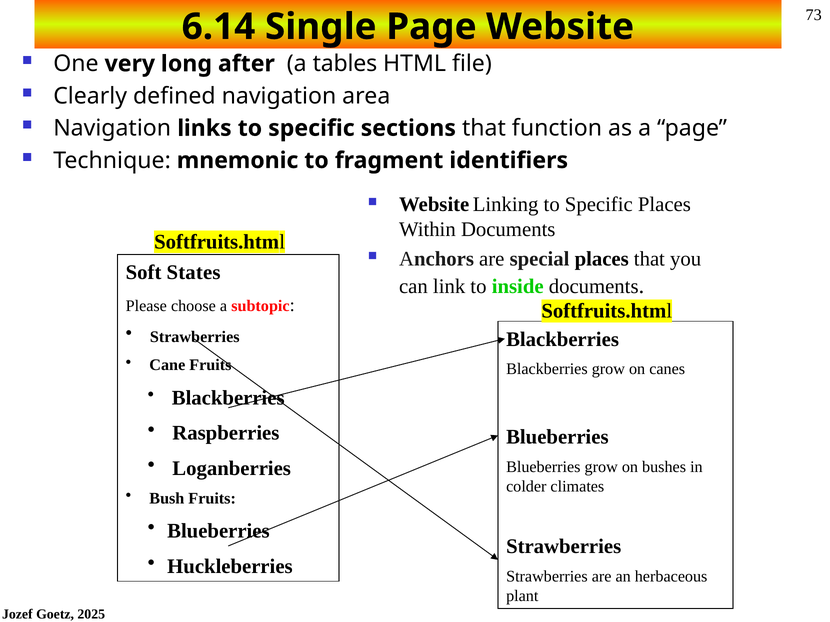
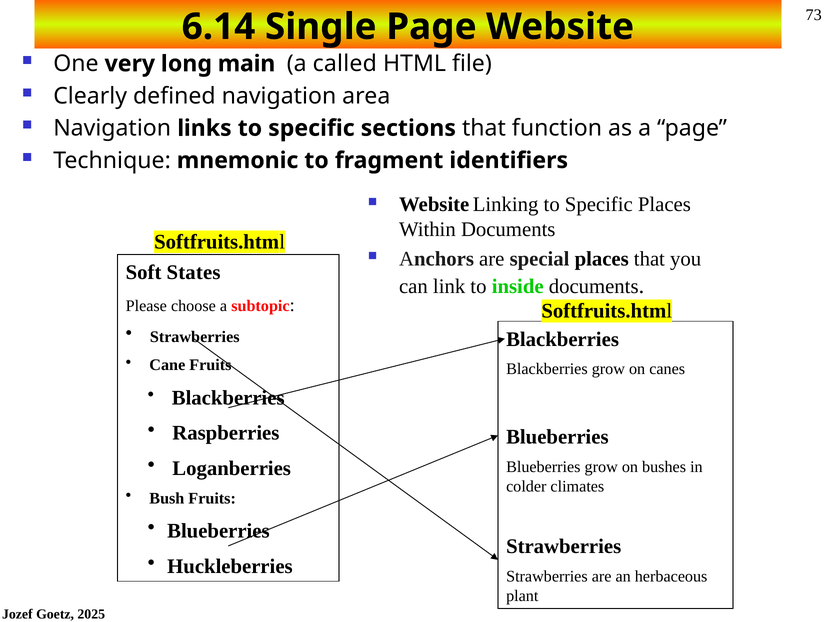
after: after -> main (247, 64)
tables: tables -> called (345, 64)
